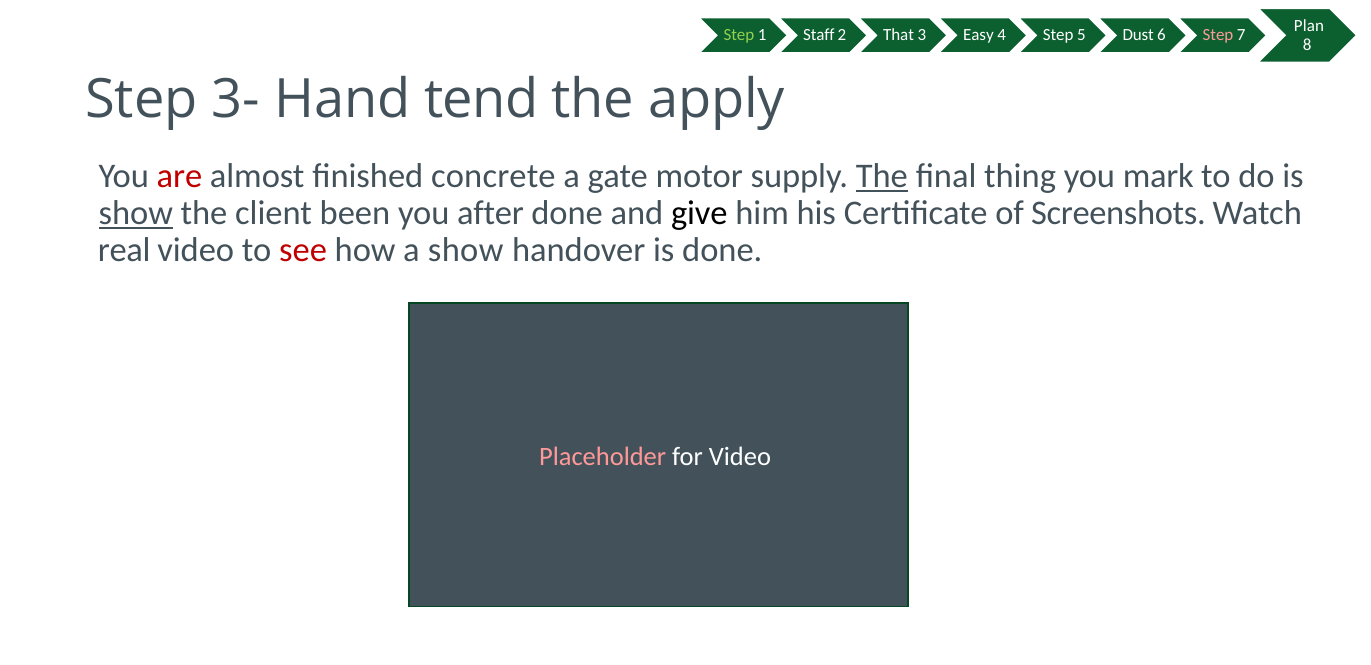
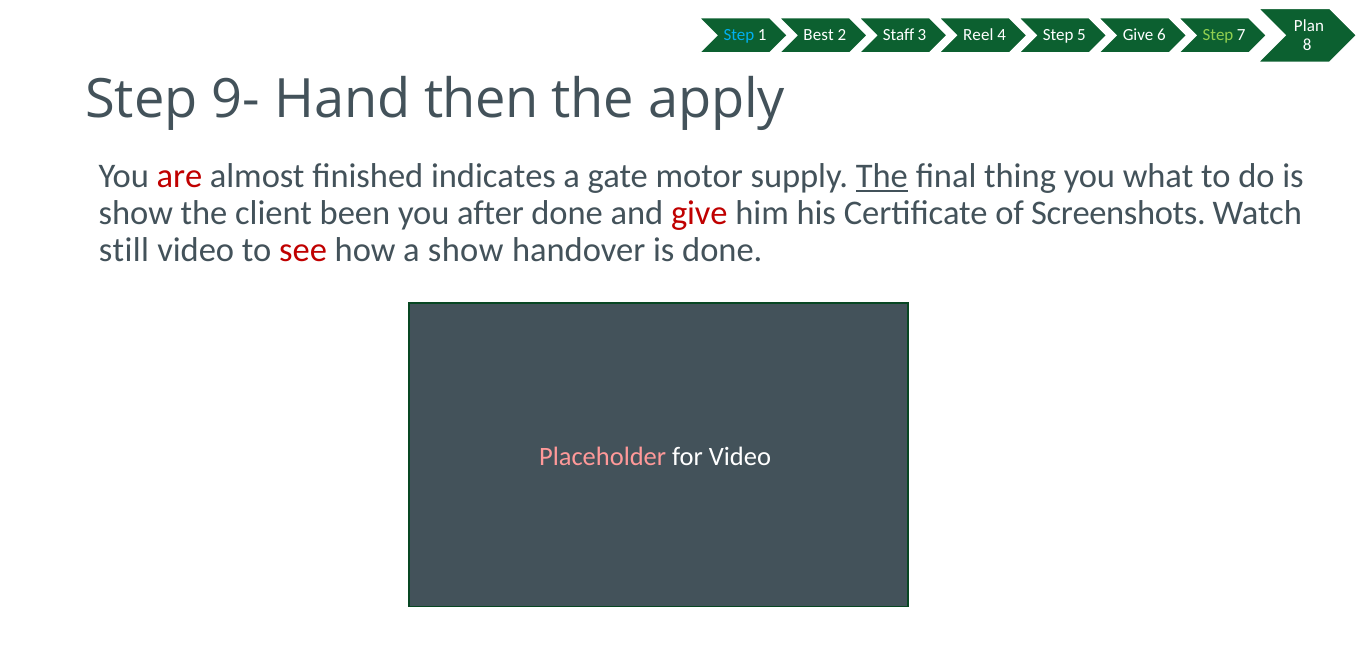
Step colour: light green -> light blue (739, 35)
Staff: Staff -> Best (819, 35)
That: That -> Staff (899, 35)
Easy: Easy -> Reel (978, 35)
Dust: Dust -> Give (1138, 35)
Step colour: pink -> light green (1218, 35)
3-: 3- -> 9- (236, 99)
tend: tend -> then (481, 99)
concrete: concrete -> indicates (493, 176)
mark: mark -> what (1158, 176)
show underline: present -> none (136, 213)
give colour: black -> red (699, 213)
real: real -> still (124, 250)
